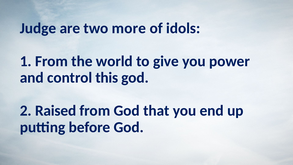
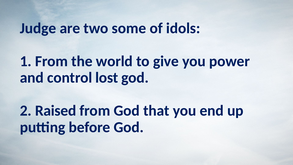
more: more -> some (129, 28)
this: this -> lost (107, 78)
